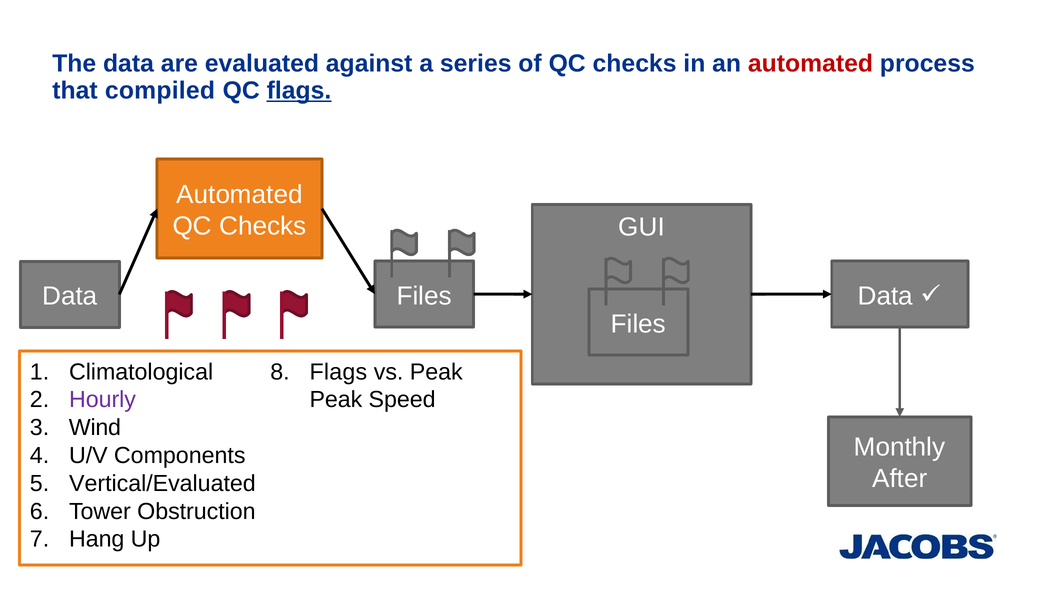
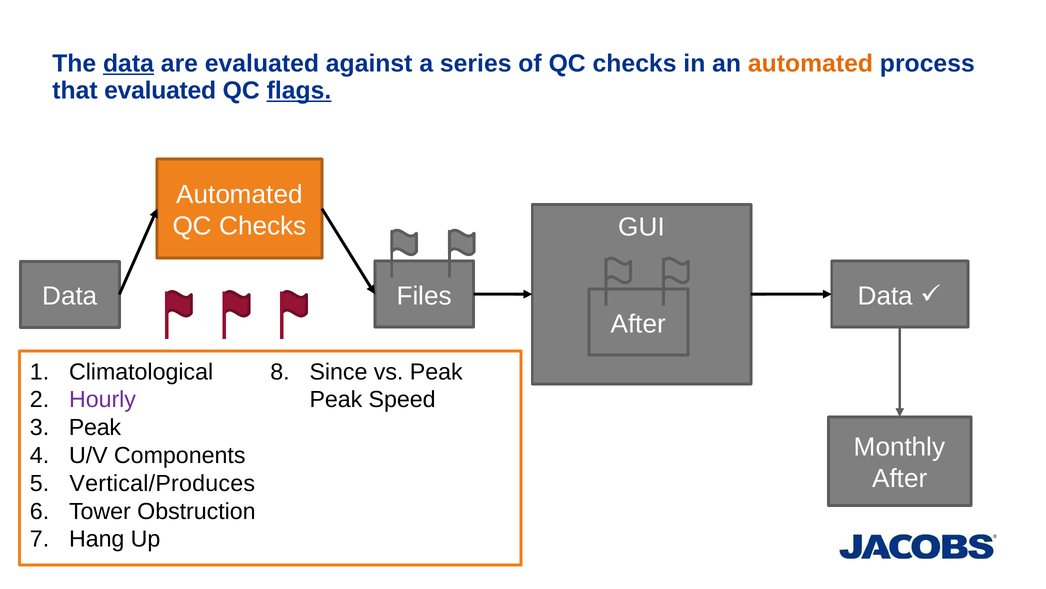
data underline: none -> present (128, 64)
automated colour: red -> orange (810, 64)
that compiled: compiled -> evaluated (160, 90)
Files: Files -> After (638, 324)
Flags: Flags -> Since (338, 371)
Wind: Wind -> Peak (95, 427)
Vertical/Evaluated: Vertical/Evaluated -> Vertical/Produces (162, 483)
